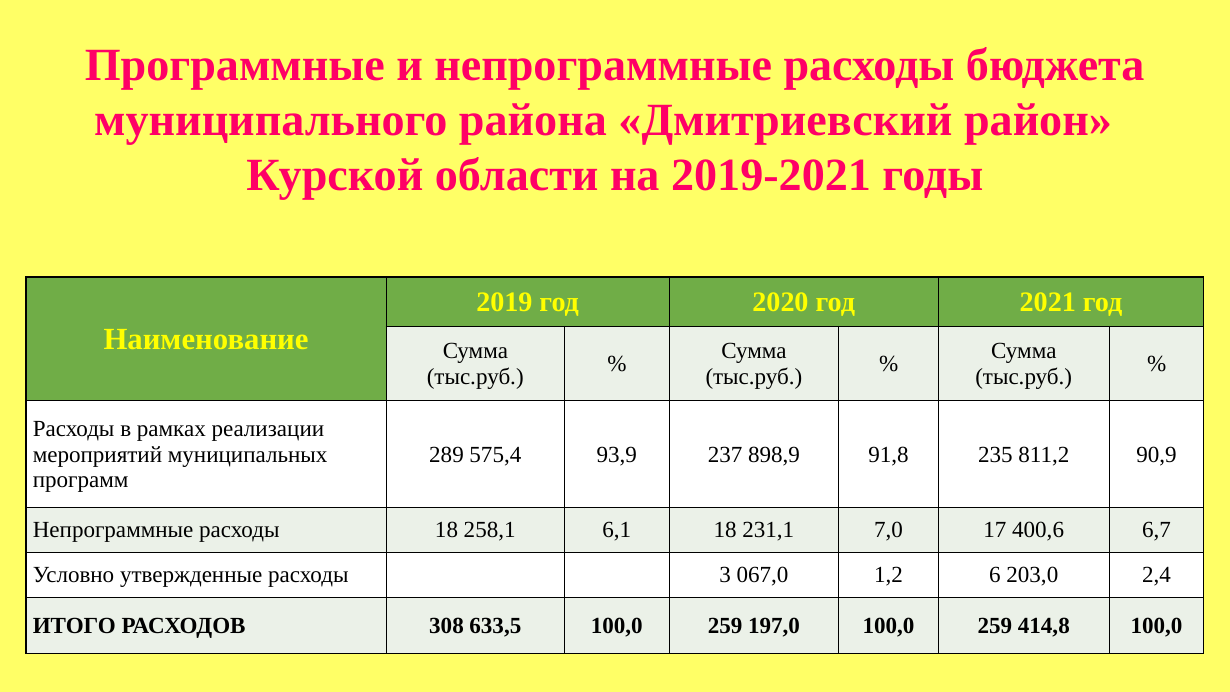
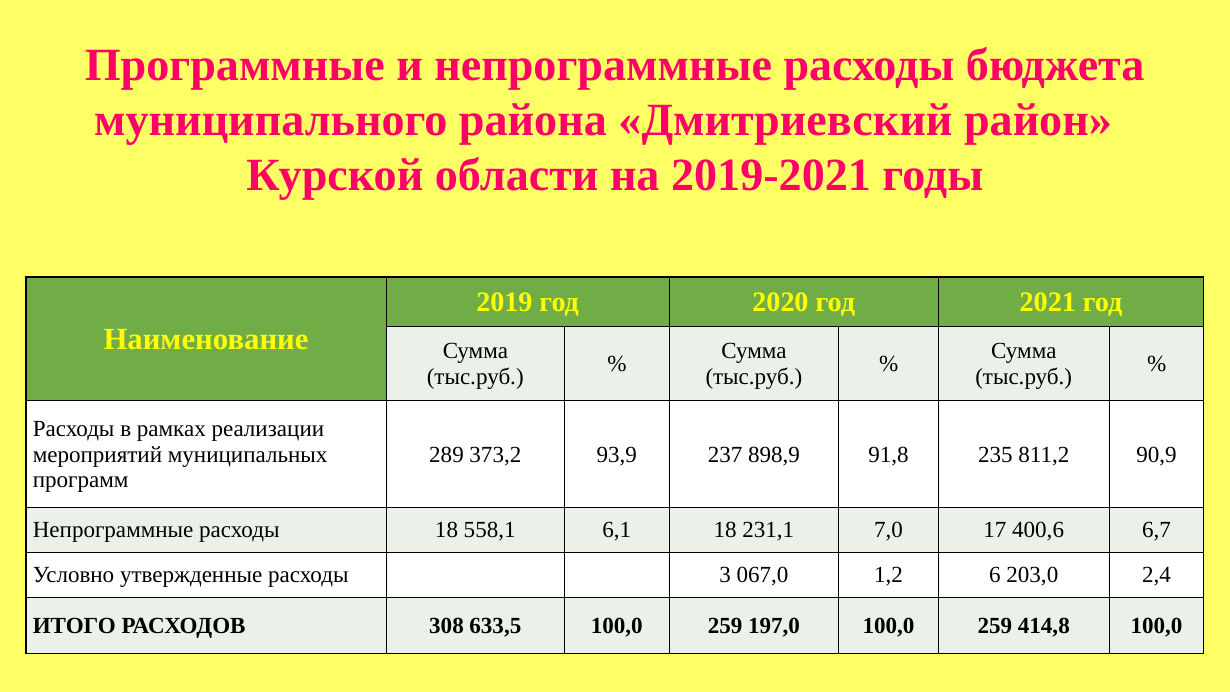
575,4: 575,4 -> 373,2 (495, 454)
258,1: 258,1 -> 558,1 (490, 530)
